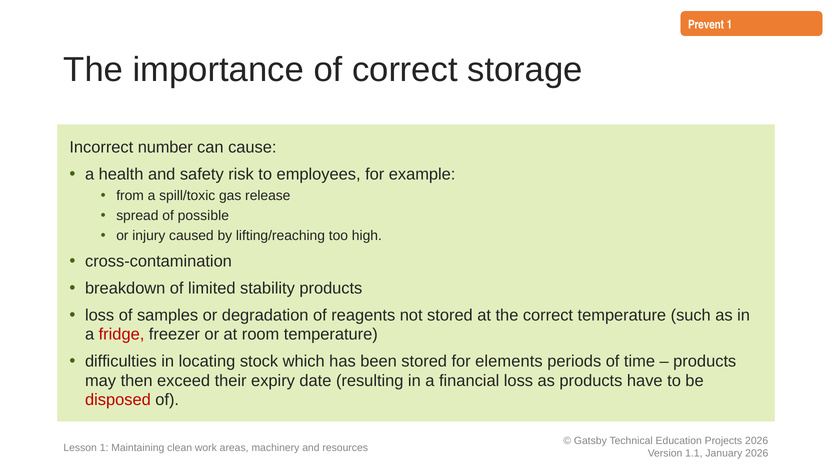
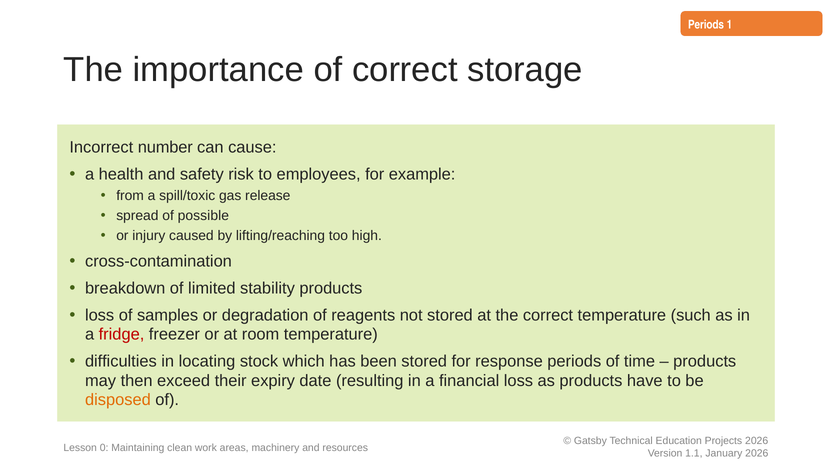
Prevent: Prevent -> Periods (706, 25)
elements: elements -> response (509, 362)
disposed colour: red -> orange (118, 400)
Lesson 1: 1 -> 0 (104, 448)
